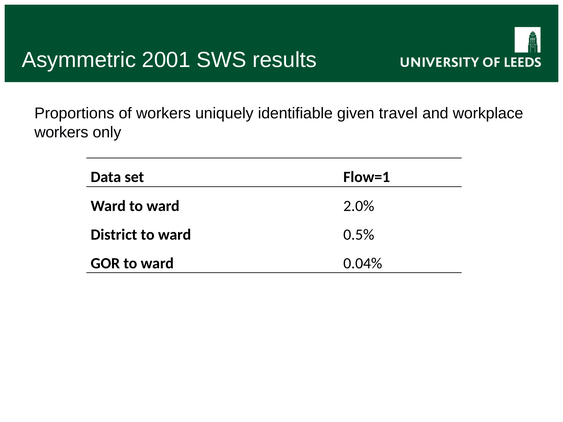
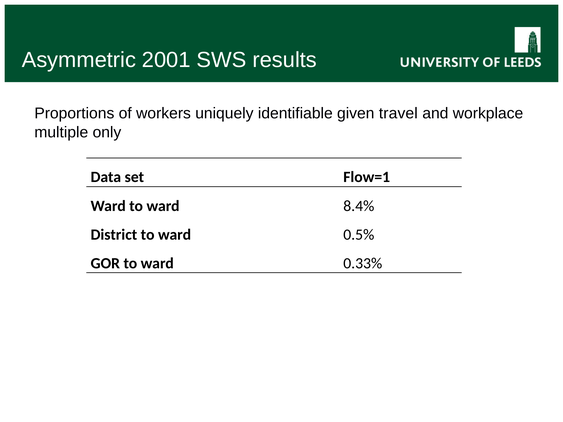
workers: workers -> multiple (61, 132)
2.0%: 2.0% -> 8.4% (359, 206)
0.04%: 0.04% -> 0.33% (363, 264)
